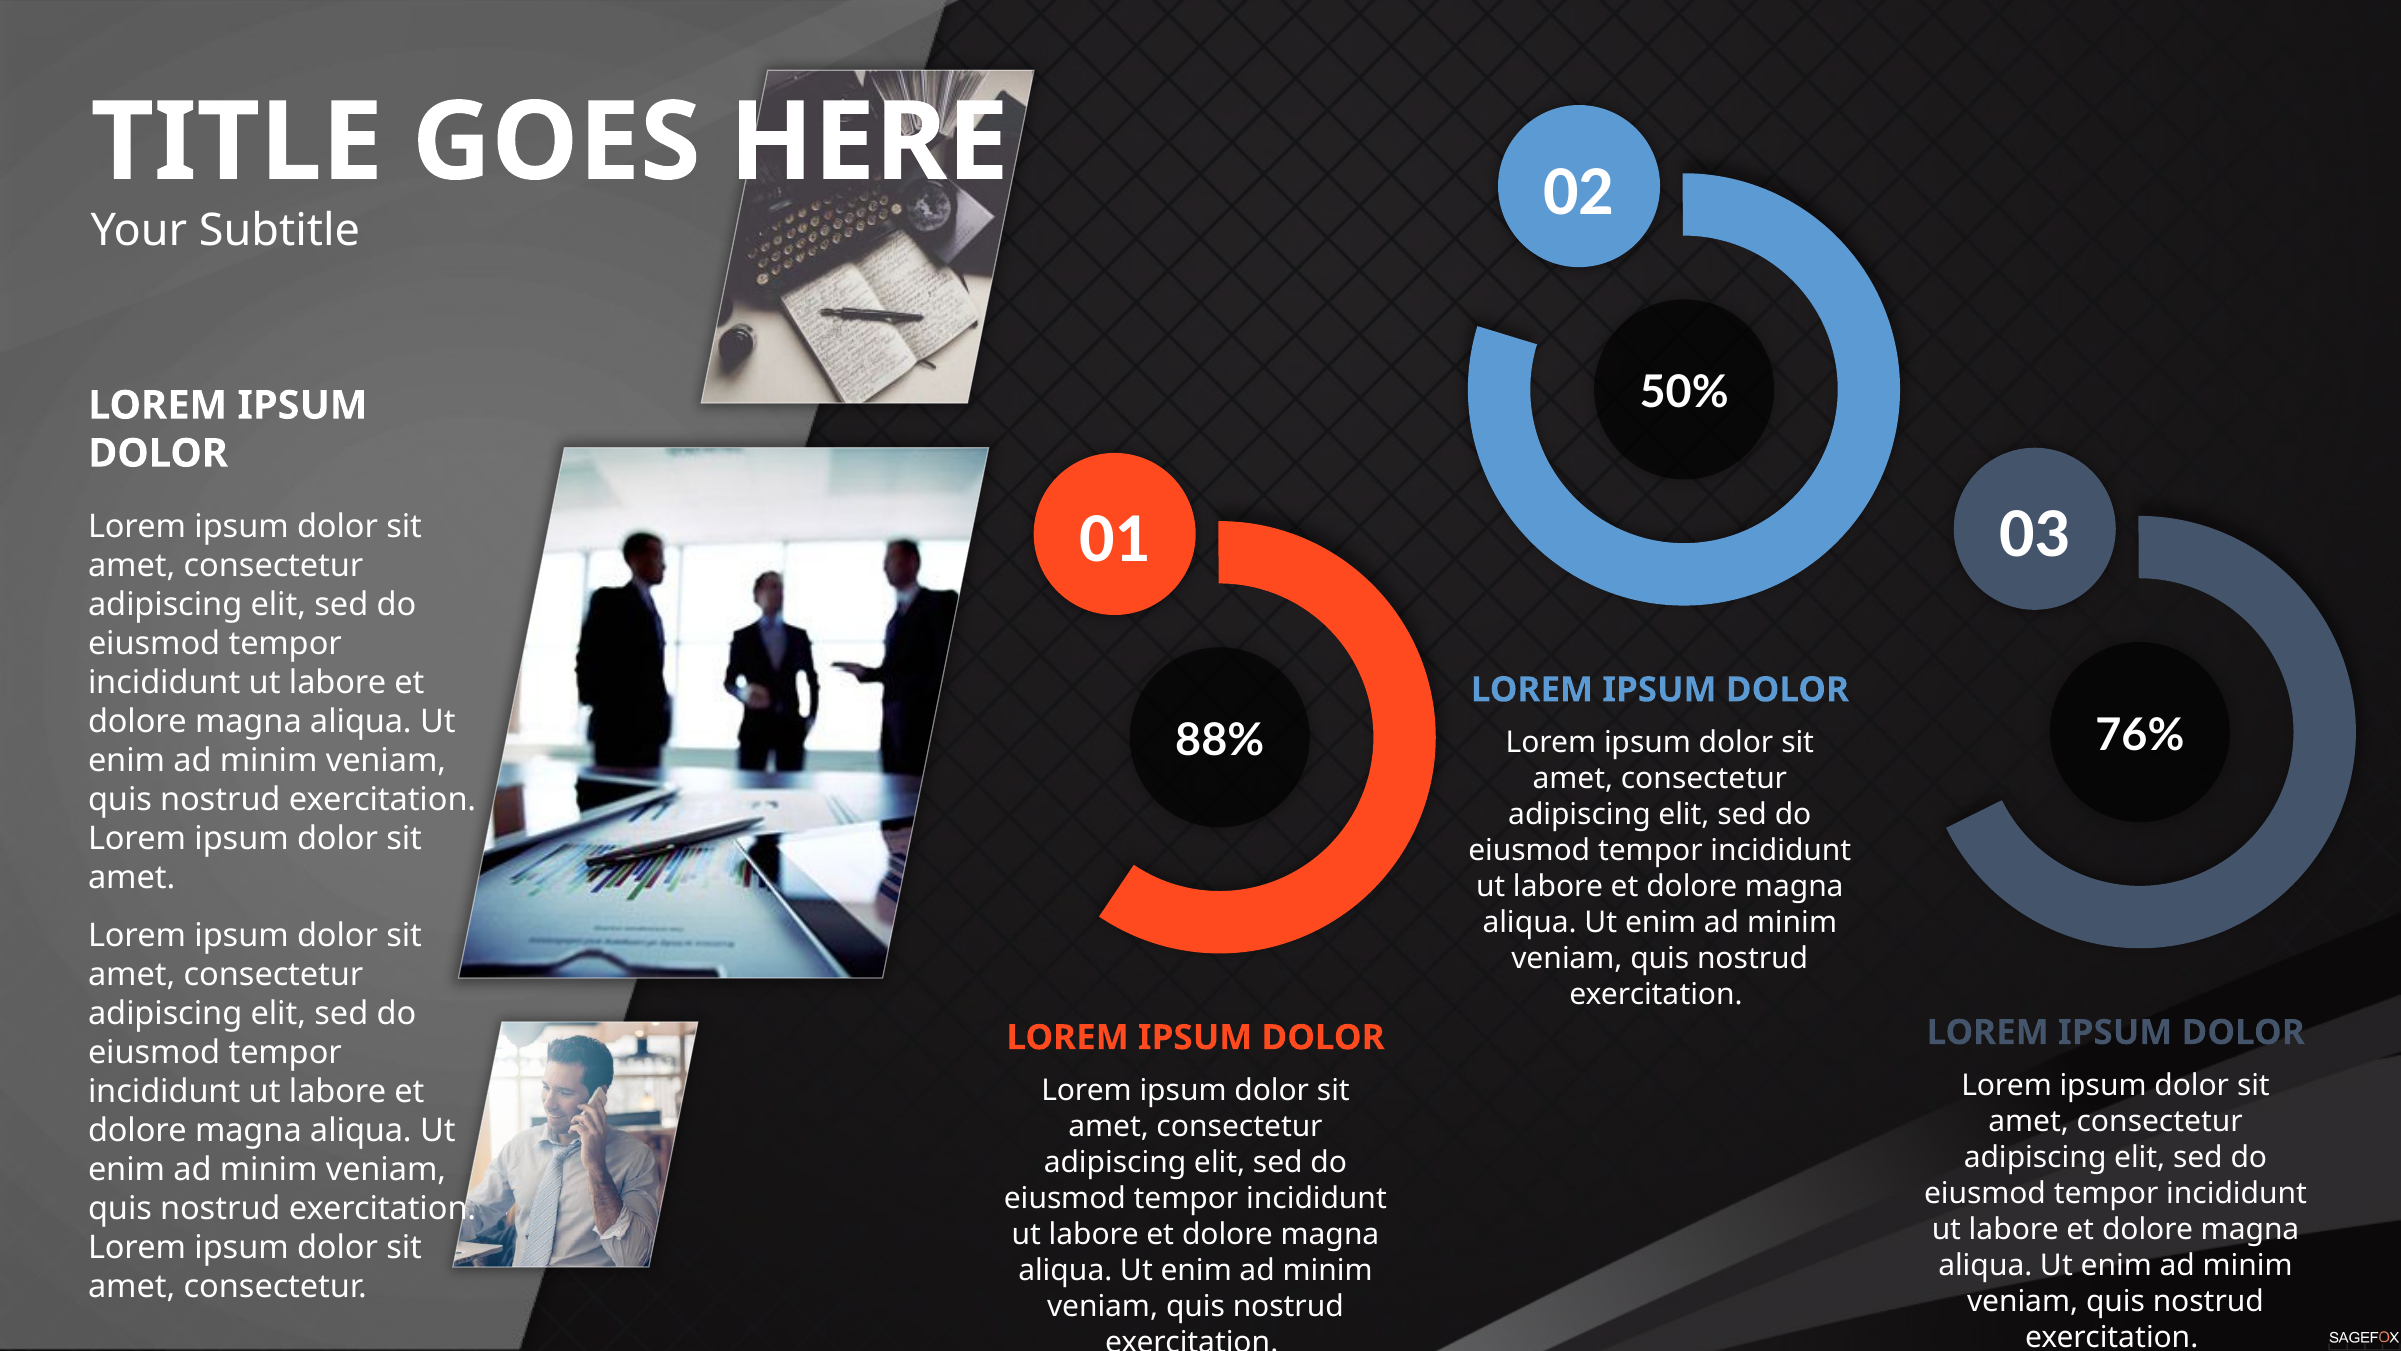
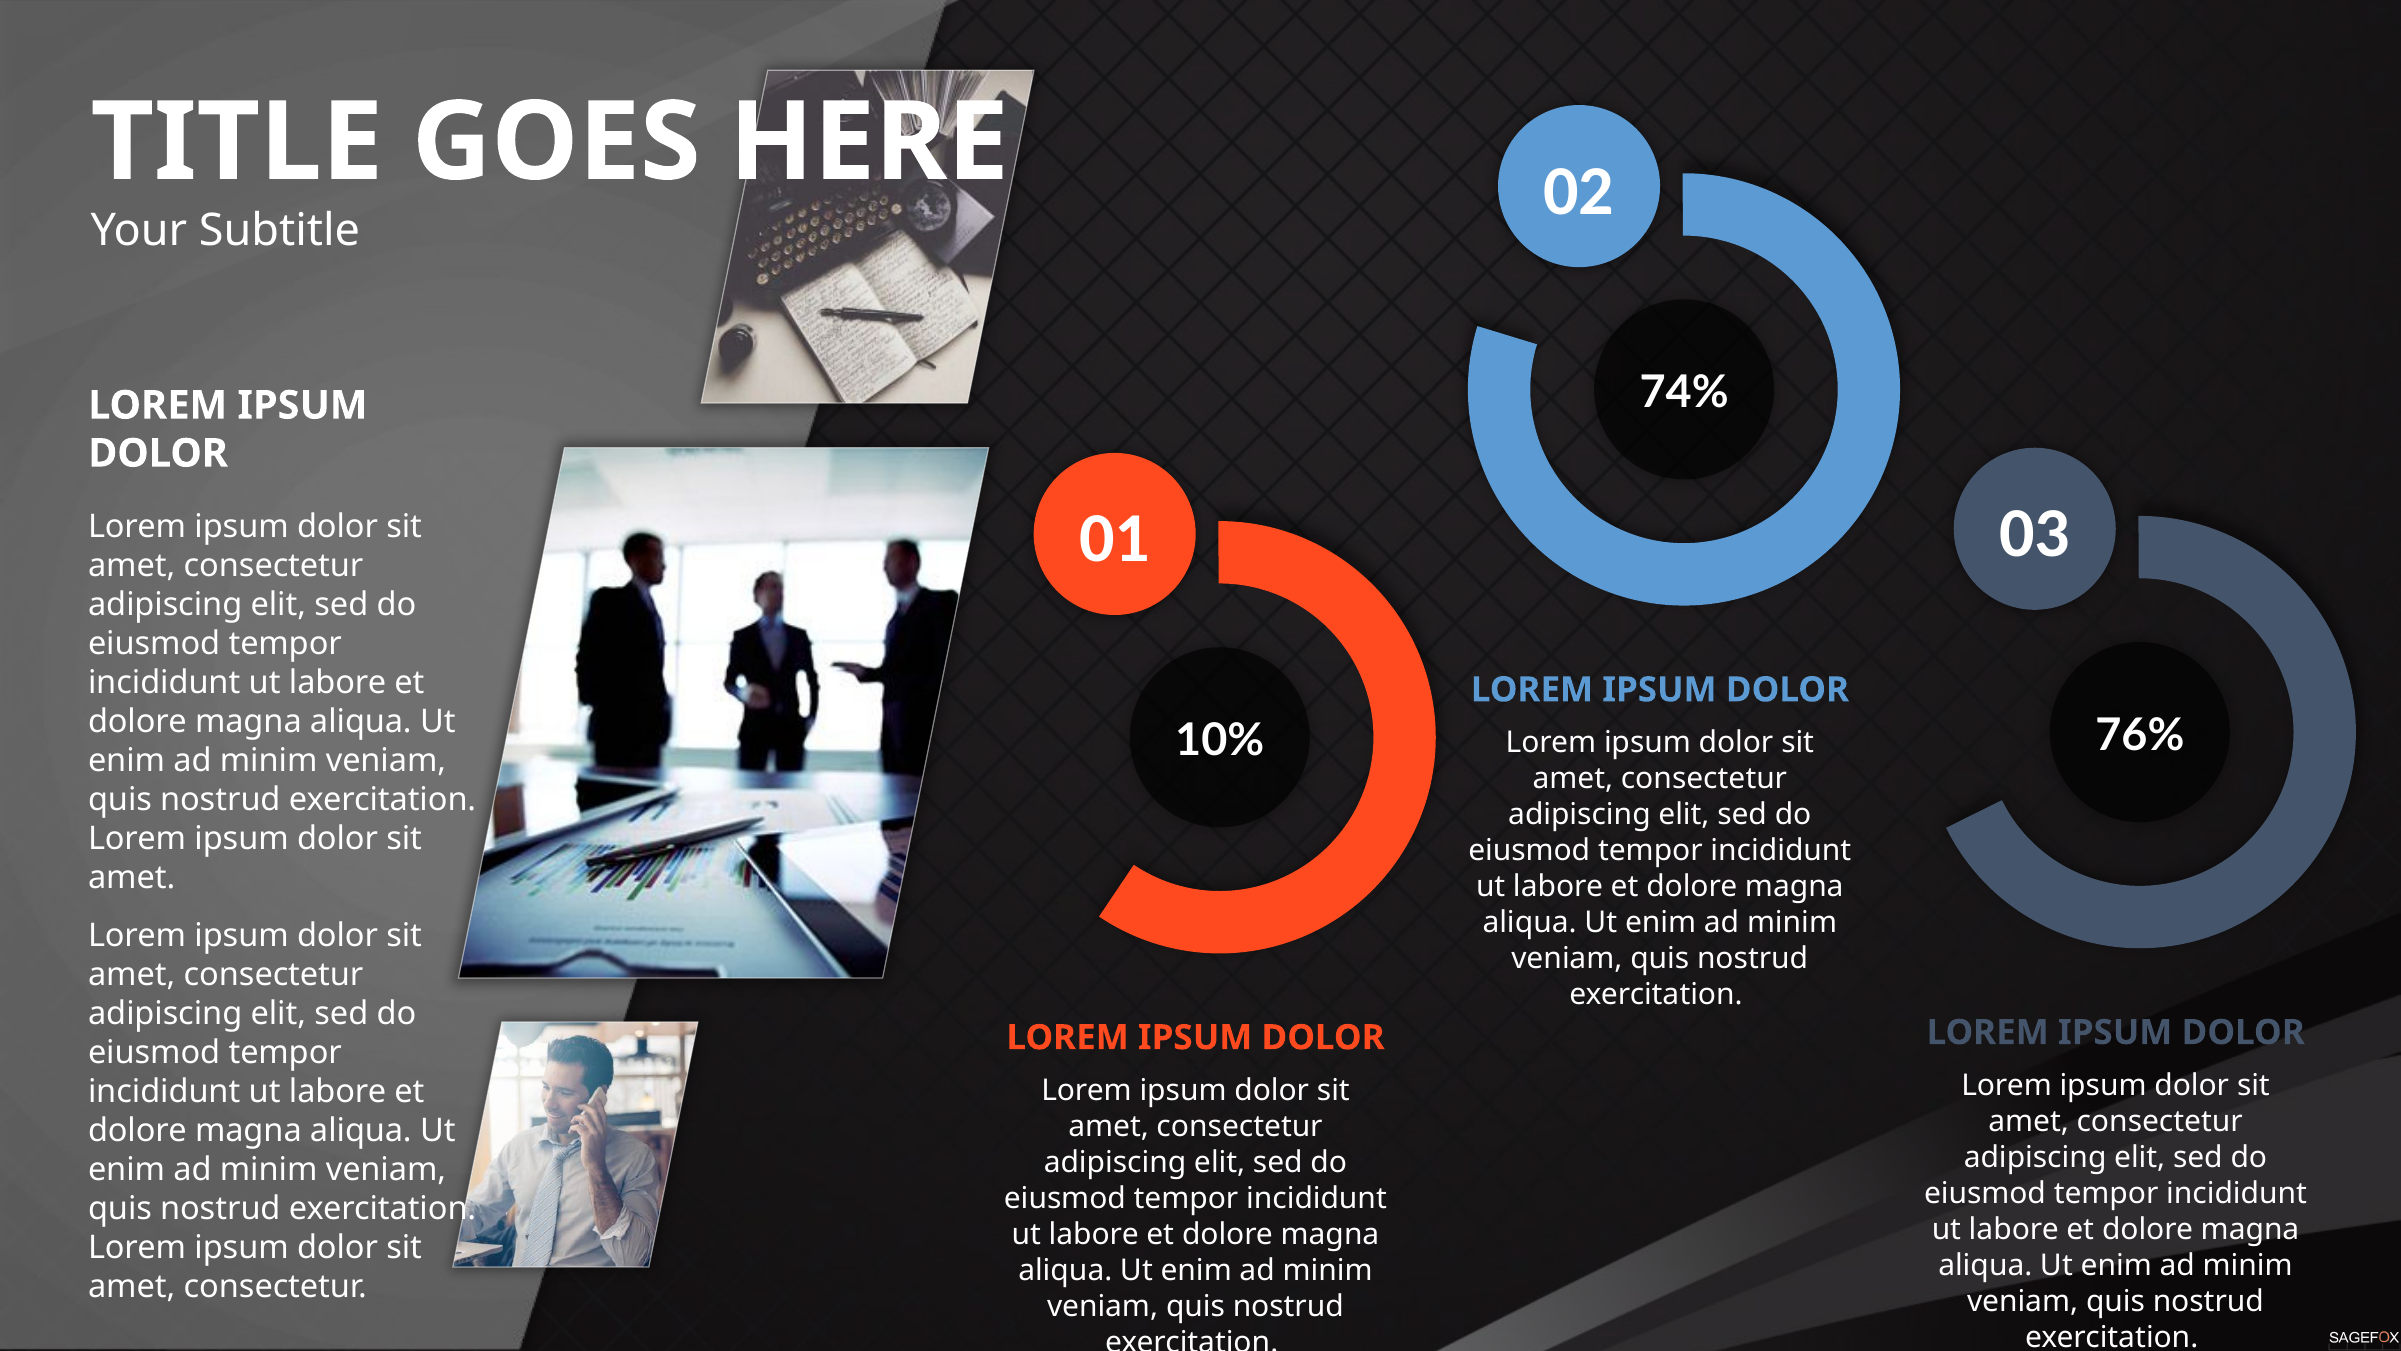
50%: 50% -> 74% (1684, 392)
88%: 88% -> 10% (1220, 740)
